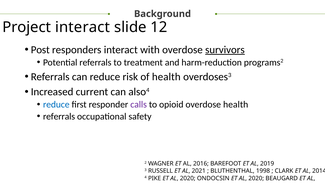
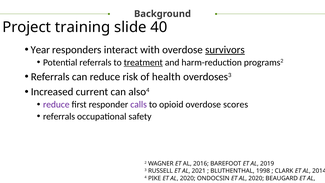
Project interact: interact -> training (83, 27)
12: 12 -> 40 (159, 27)
Post: Post -> Year (40, 50)
treatment underline: none -> present (143, 62)
reduce colour: blue -> purple (56, 104)
overdose health: health -> scores (236, 104)
